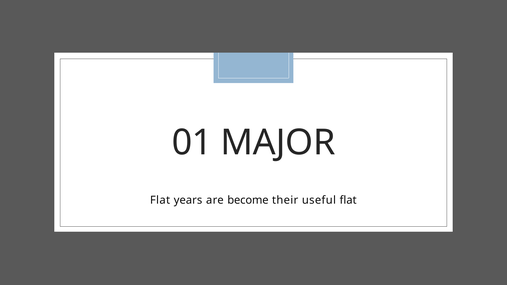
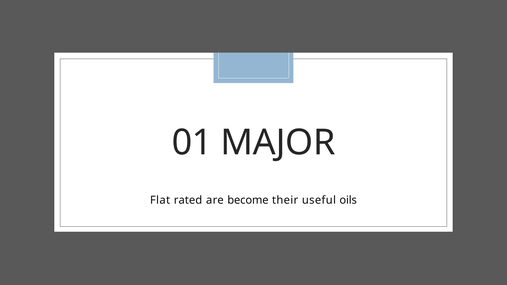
years: years -> rated (188, 200)
useful flat: flat -> oils (348, 200)
